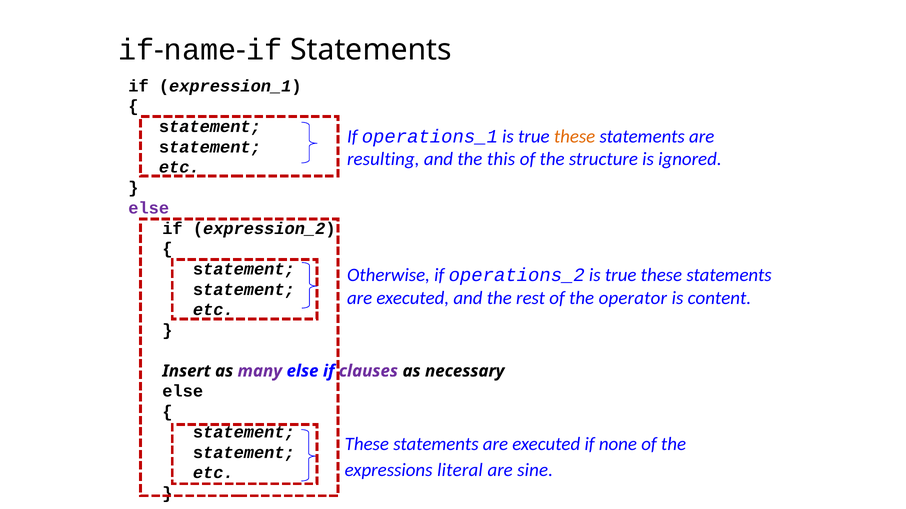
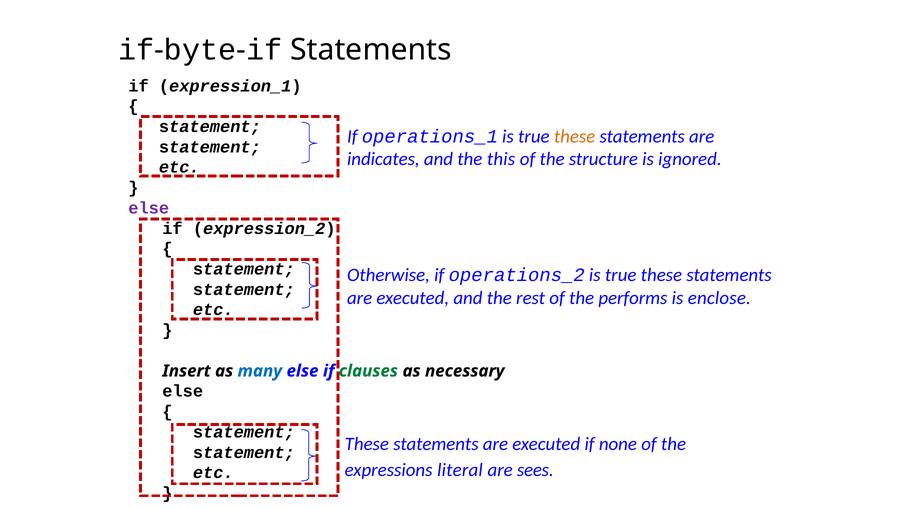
name: name -> byte (200, 50)
resulting: resulting -> indicates (383, 159)
operator: operator -> performs (633, 298)
content: content -> enclose (719, 298)
many colour: purple -> blue (260, 371)
clauses colour: purple -> green (368, 371)
sine: sine -> sees (535, 470)
